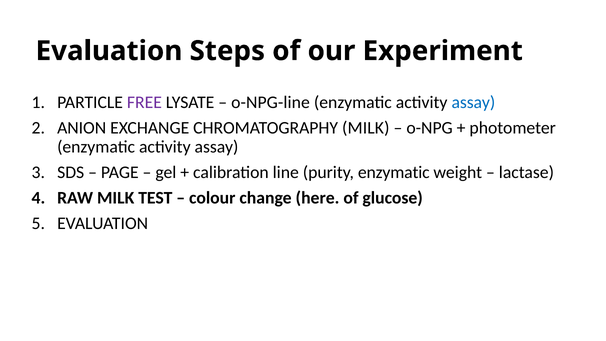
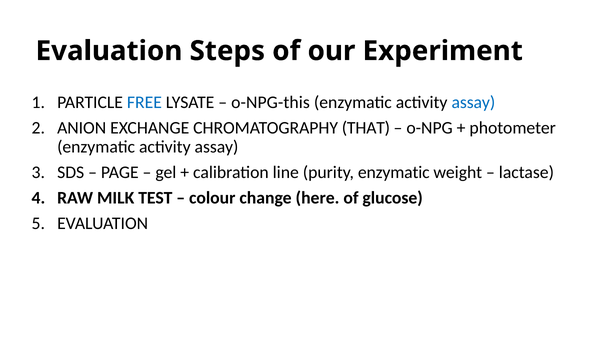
FREE colour: purple -> blue (144, 102)
o-NPG-line: o-NPG-line -> o-NPG-this (271, 102)
CHROMATOGRAPHY MILK: MILK -> THAT (366, 128)
